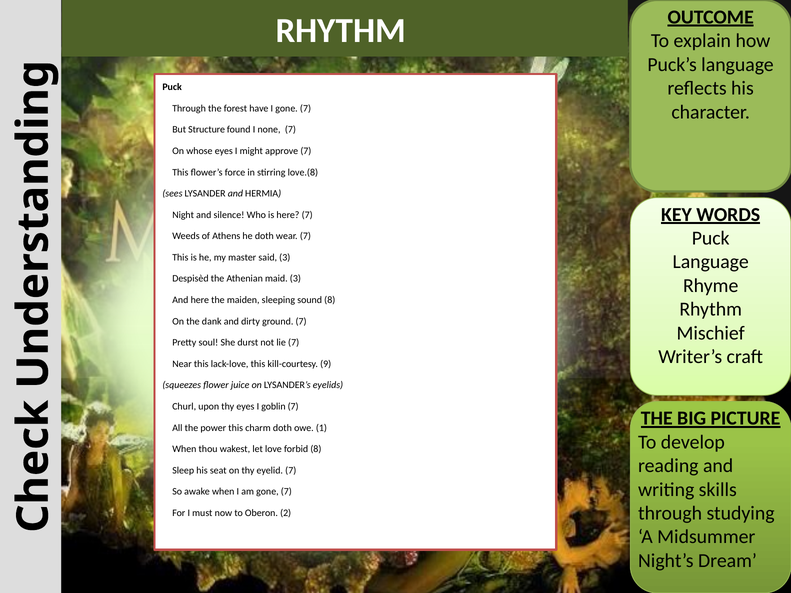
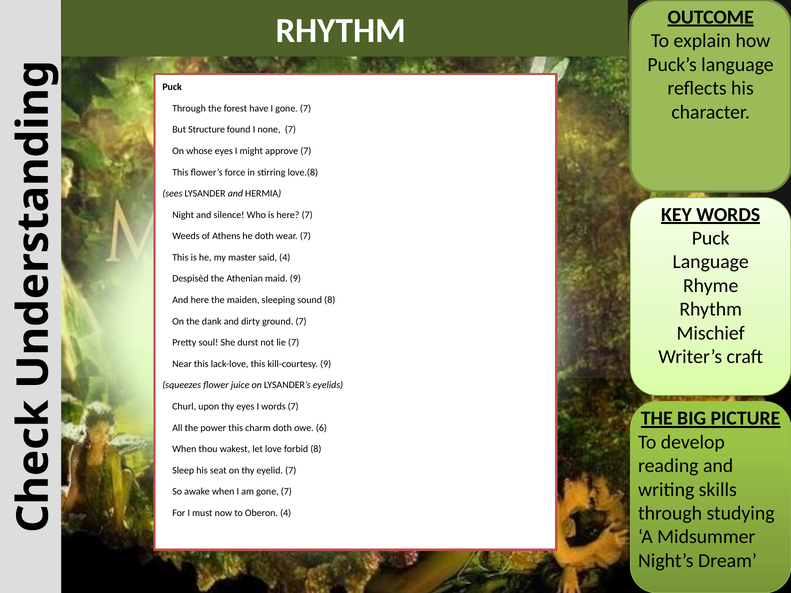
said 3: 3 -> 4 (285, 258)
maid 3: 3 -> 9 (295, 279)
I goblin: goblin -> words (273, 407)
1: 1 -> 6 (321, 428)
Oberon 2: 2 -> 4 (286, 513)
